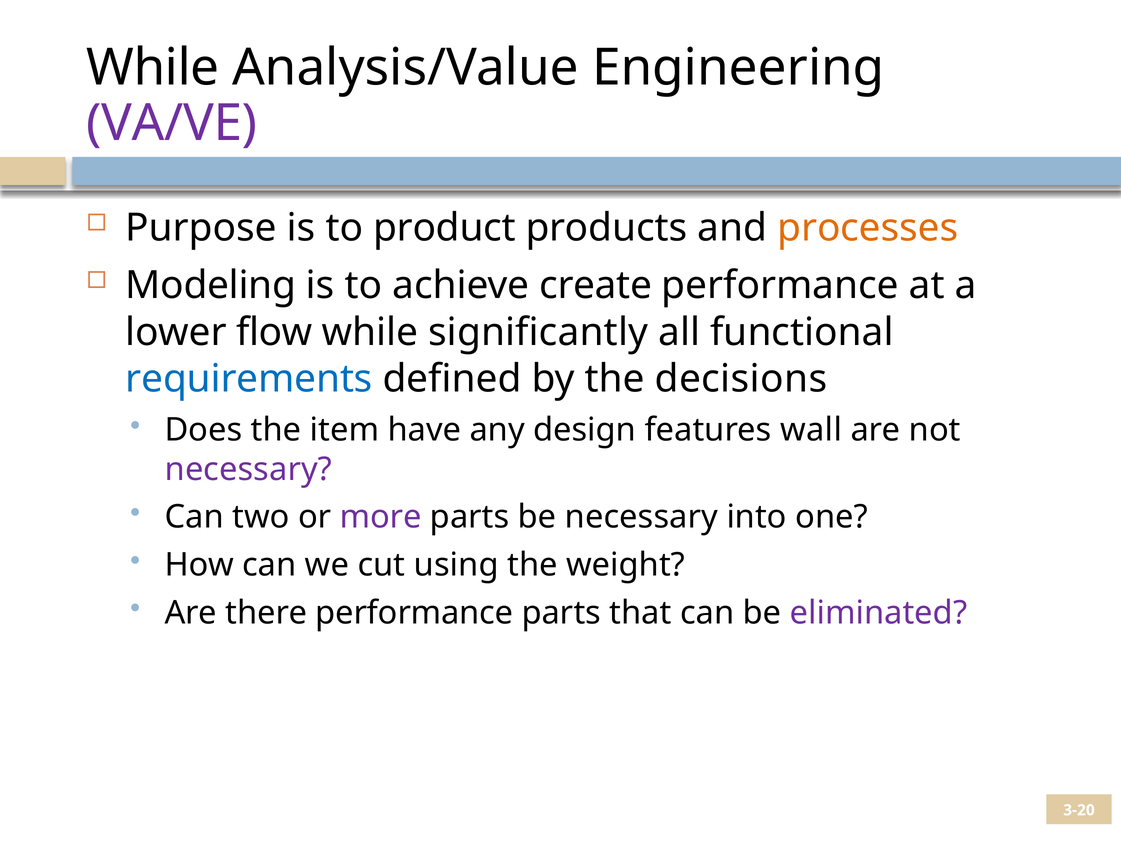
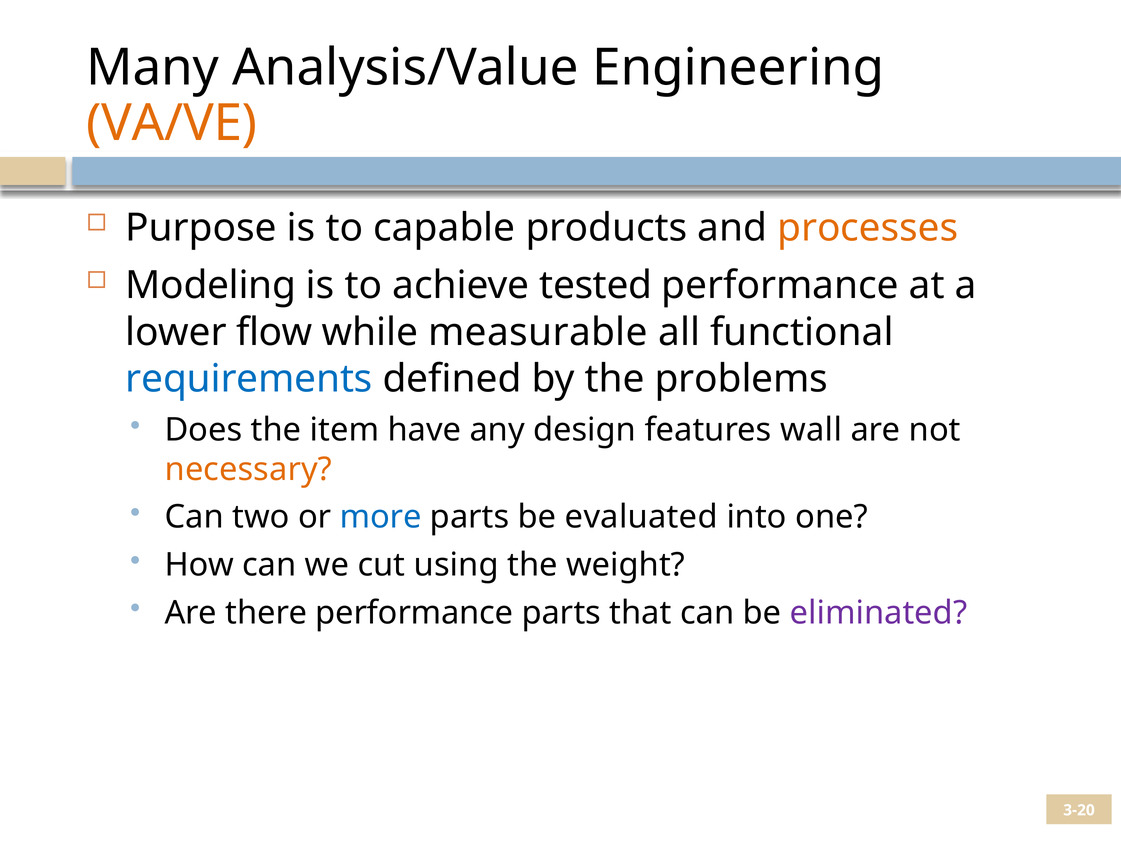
While: While -> Many (153, 68)
VA/VE colour: purple -> orange (172, 123)
product: product -> capable (444, 228)
create: create -> tested (596, 285)
significantly: significantly -> measurable (538, 332)
decisions: decisions -> problems (741, 379)
necessary colour: purple -> orange (248, 469)
more colour: purple -> blue (381, 517)
be necessary: necessary -> evaluated (641, 517)
